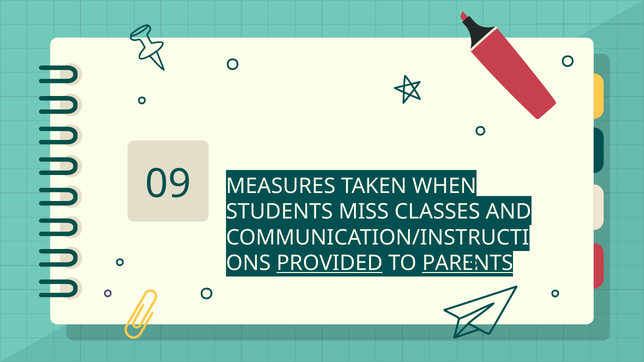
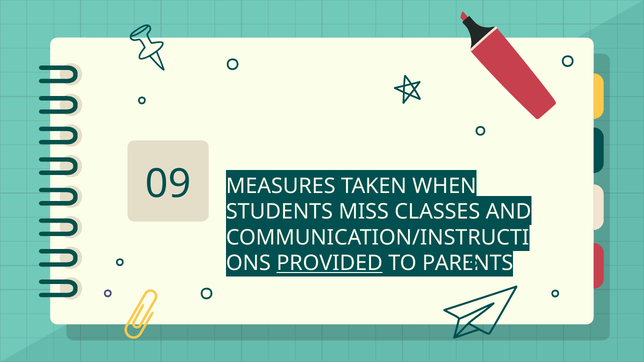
PARENTS underline: present -> none (468, 264)
